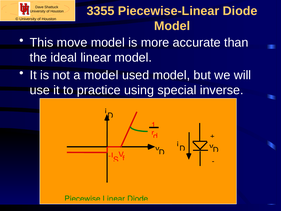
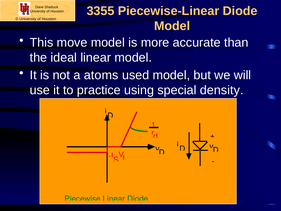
a model: model -> atoms (101, 75)
inverse: inverse -> density (222, 90)
